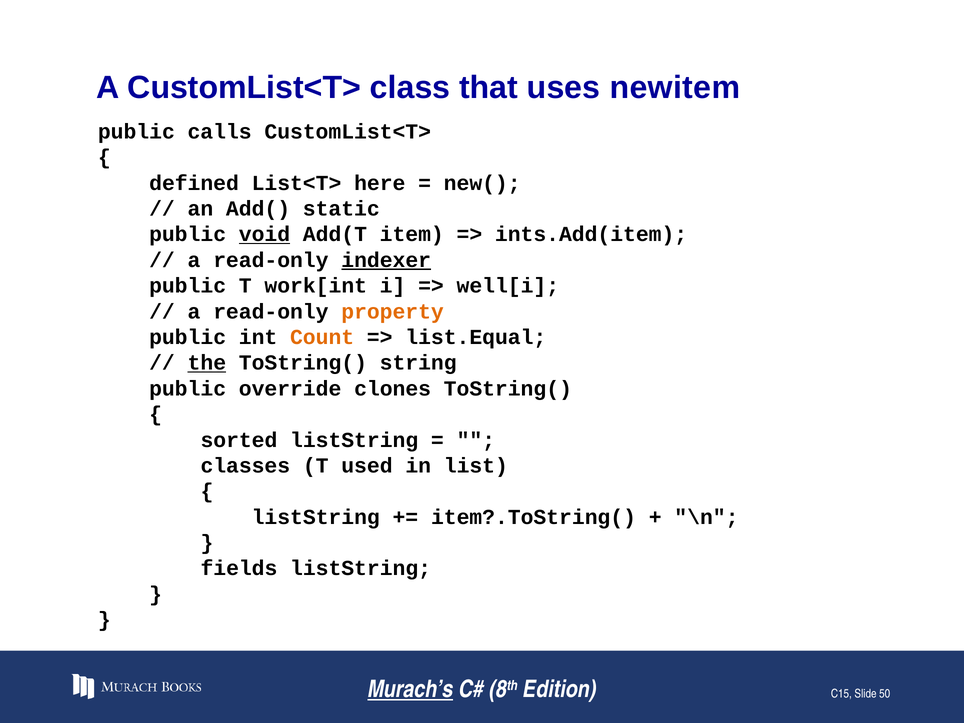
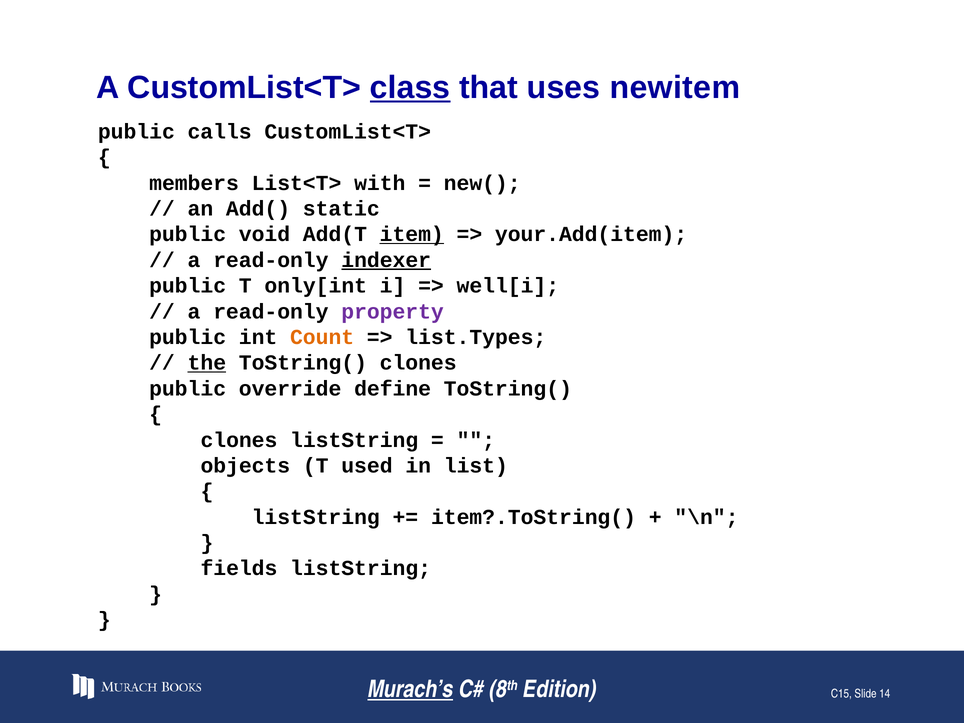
class underline: none -> present (410, 88)
defined: defined -> members (194, 183)
here: here -> with (380, 183)
void underline: present -> none (264, 234)
item underline: none -> present (412, 234)
ints.Add(item: ints.Add(item -> your.Add(item (591, 234)
work[int: work[int -> only[int (316, 286)
property colour: orange -> purple (393, 311)
list.Equal: list.Equal -> list.Types (476, 337)
ToString( string: string -> clones (418, 363)
clones: clones -> define (393, 389)
sorted: sorted -> clones (239, 440)
classes: classes -> objects (245, 466)
50: 50 -> 14 (885, 694)
